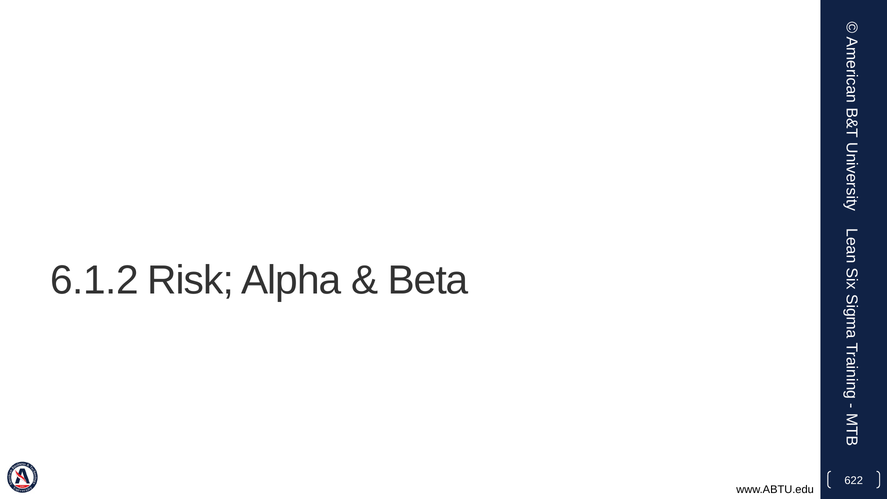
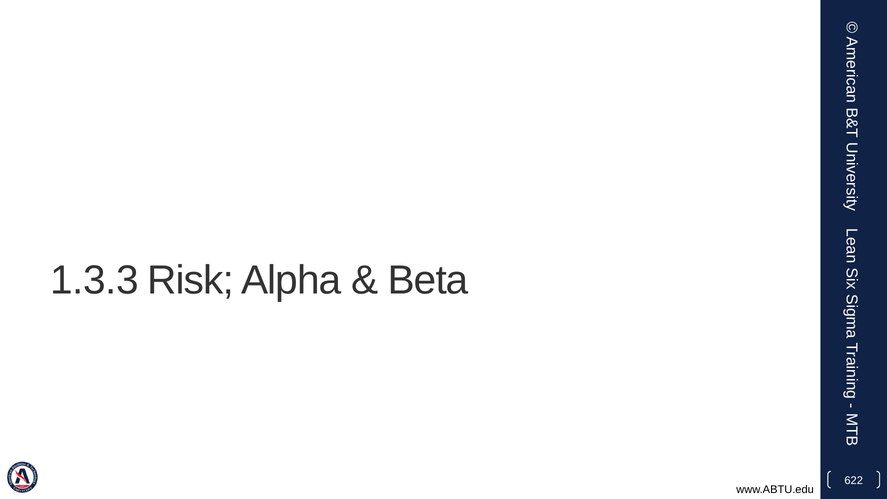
6.1.2: 6.1.2 -> 1.3.3 (95, 280)
